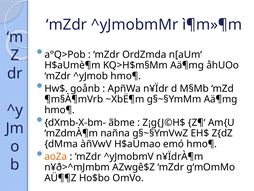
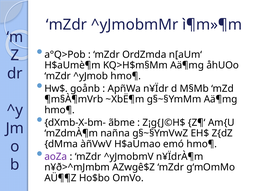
aoZa colour: orange -> purple (56, 156)
